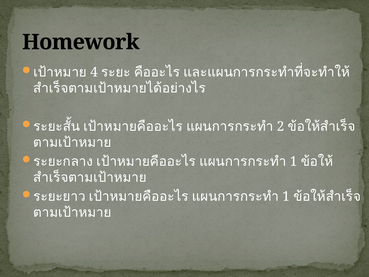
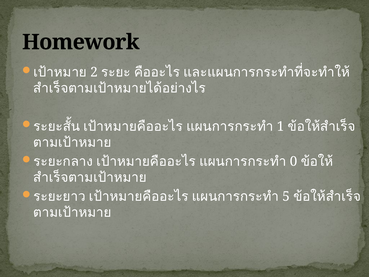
4: 4 -> 2 (94, 72)
2: 2 -> 1 (281, 126)
1: 1 -> 0 (294, 161)
1: 1 -> 5 (286, 196)
